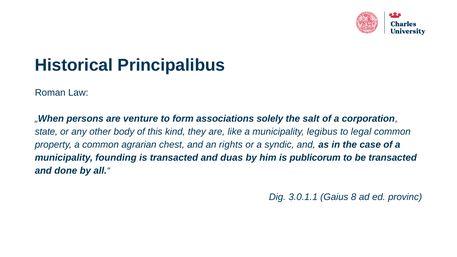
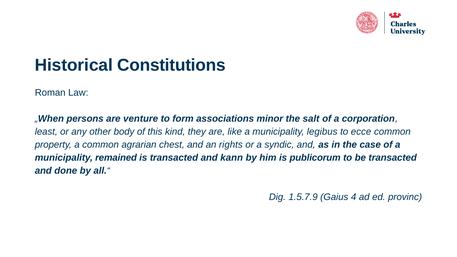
Principalibus: Principalibus -> Constitutions (171, 65)
solely: solely -> minor (270, 119)
state: state -> least (46, 132)
legal: legal -> ecce (361, 132)
founding: founding -> remained (116, 158)
duas: duas -> kann (232, 158)
3.0.1.1: 3.0.1.1 -> 1.5.7.9 (303, 197)
8: 8 -> 4 (354, 197)
